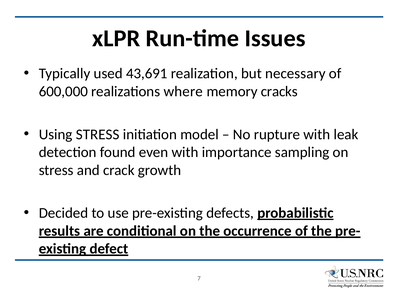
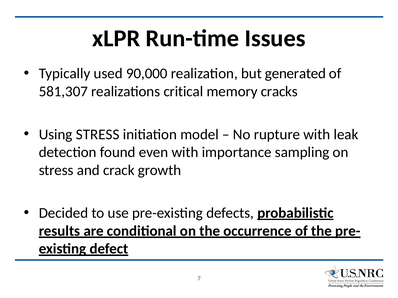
43,691: 43,691 -> 90,000 (147, 74)
necessary: necessary -> generated (295, 74)
600,000: 600,000 -> 581,307 (63, 92)
where: where -> critical (183, 92)
